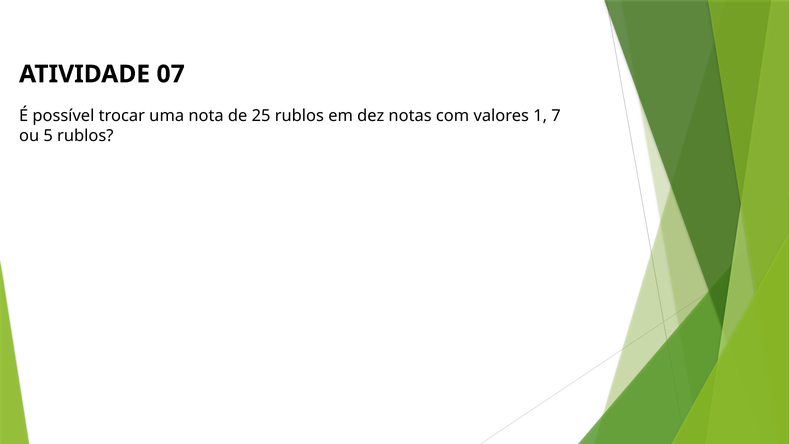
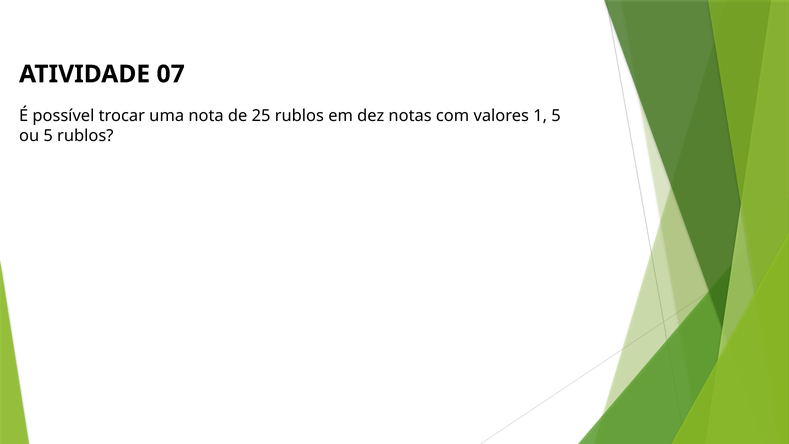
1 7: 7 -> 5 (556, 116)
